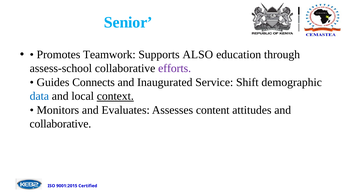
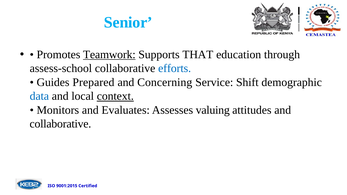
Teamwork underline: none -> present (109, 55)
ALSO: ALSO -> THAT (198, 55)
efforts colour: purple -> blue (175, 68)
Connects: Connects -> Prepared (93, 82)
Inaugurated: Inaugurated -> Concerning (165, 82)
content: content -> valuing (213, 110)
